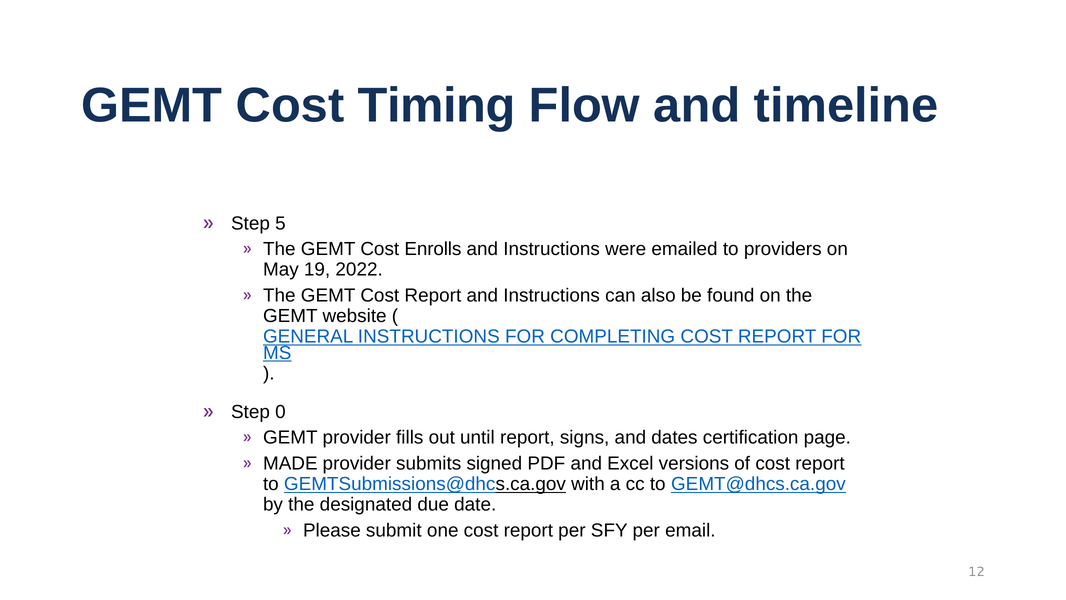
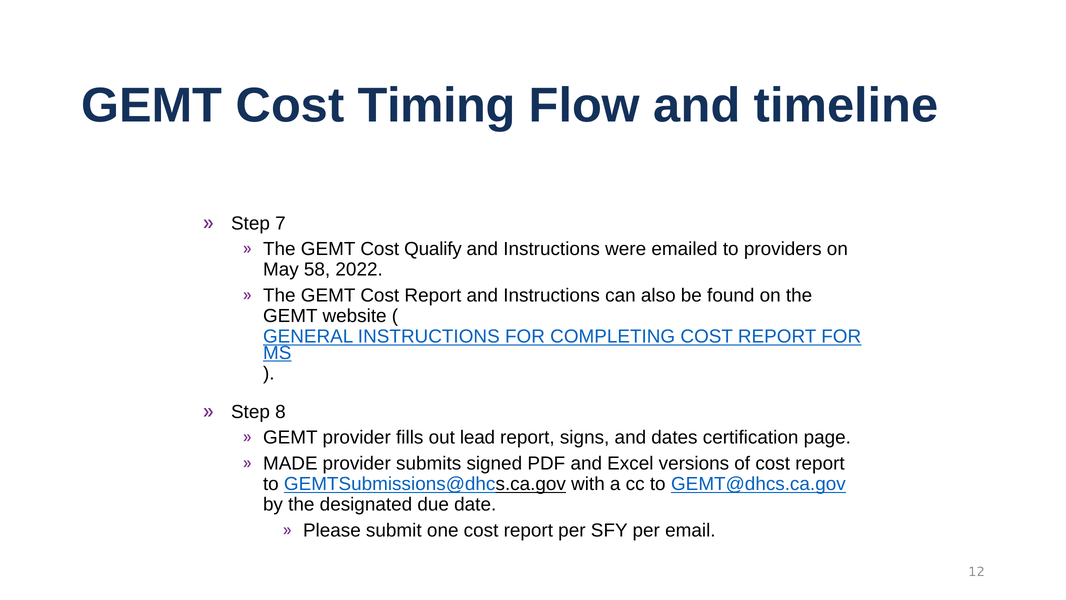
5: 5 -> 7 (280, 223)
Enrolls: Enrolls -> Qualify (433, 249)
19: 19 -> 58 (317, 269)
0: 0 -> 8 (280, 412)
until: until -> lead (478, 437)
